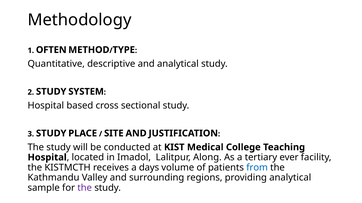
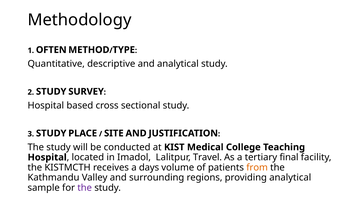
SYSTEM: SYSTEM -> SURVEY (86, 92)
Along: Along -> Travel (207, 158)
ever: ever -> final (289, 158)
from colour: blue -> orange (257, 168)
